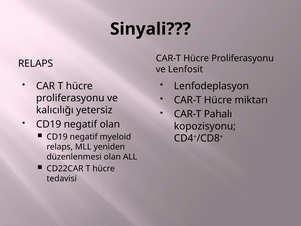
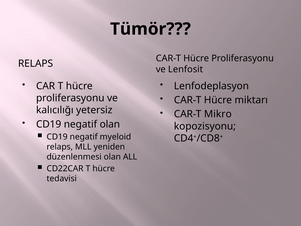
Sinyali: Sinyali -> Tümör (150, 29)
Pahalı: Pahalı -> Mikro (218, 114)
